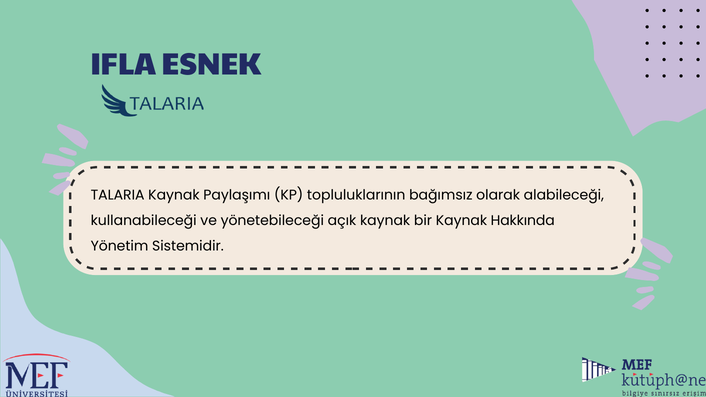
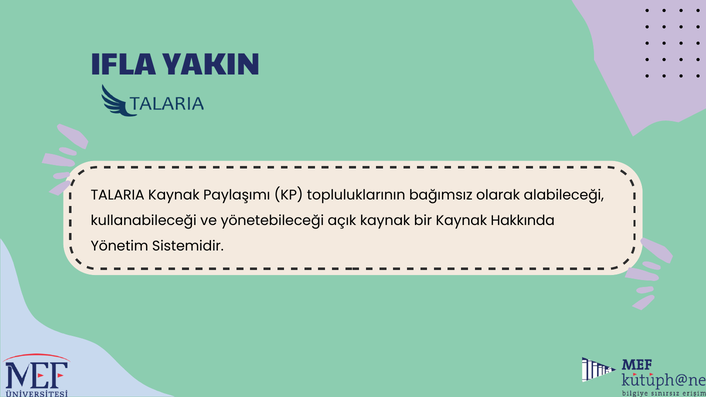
ESNEK: ESNEK -> YAKIN (211, 65)
